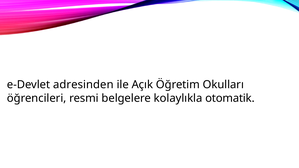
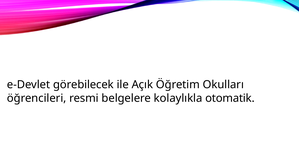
adresinden: adresinden -> görebilecek (83, 85)
